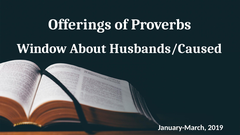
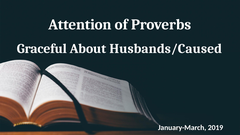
Offerings: Offerings -> Attention (80, 25)
Window: Window -> Graceful (42, 49)
